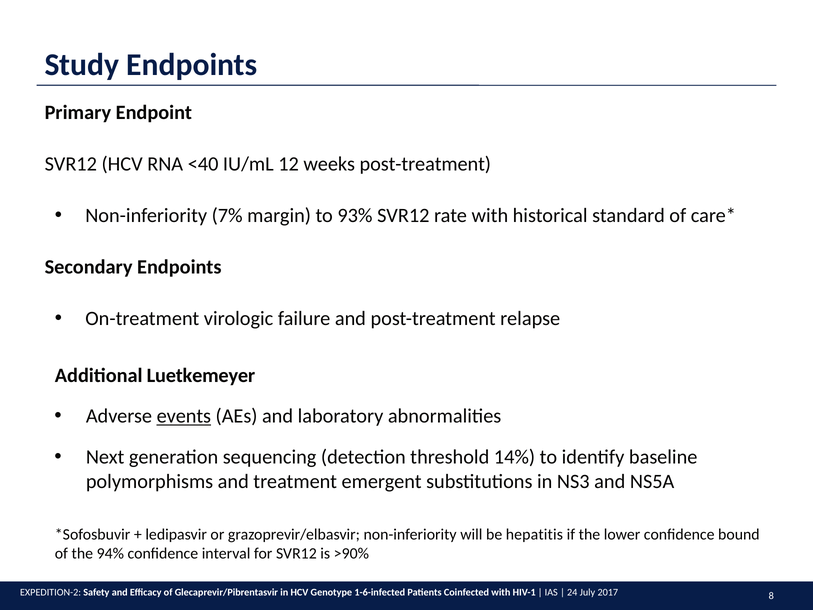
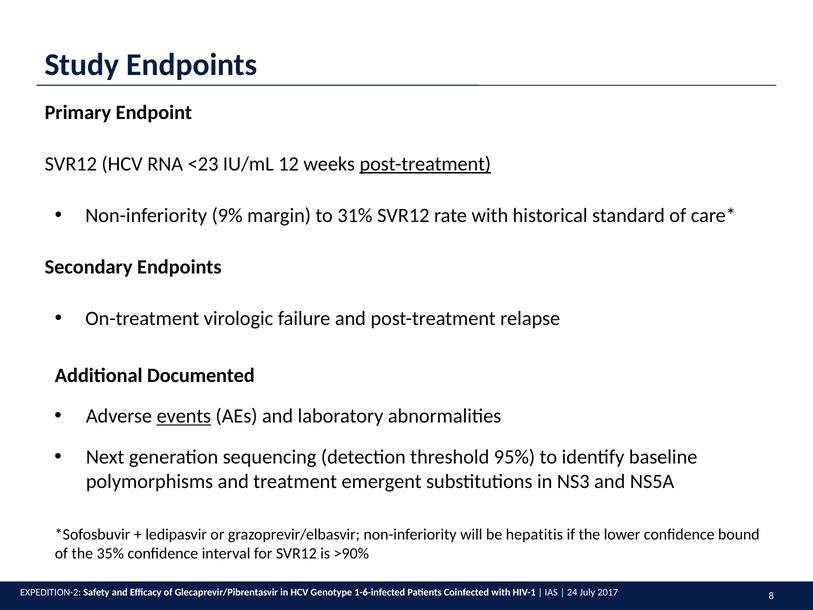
<40: <40 -> <23 (203, 164)
post-treatment underline: none -> present (425, 164)
7%: 7% -> 9% (227, 216)
93%: 93% -> 31% (355, 216)
Luetkemeyer: Luetkemeyer -> Documented (201, 375)
14%: 14% -> 95% (514, 457)
94%: 94% -> 35% (110, 553)
